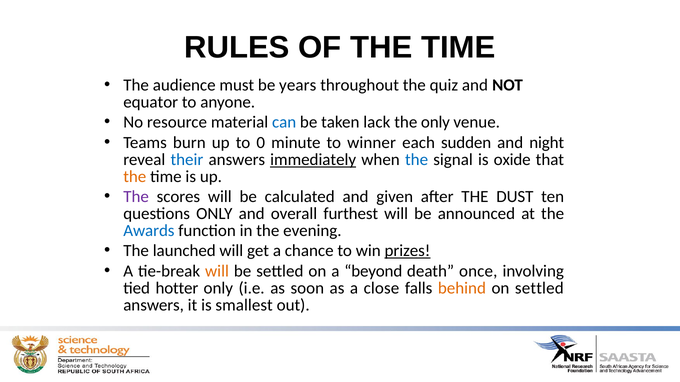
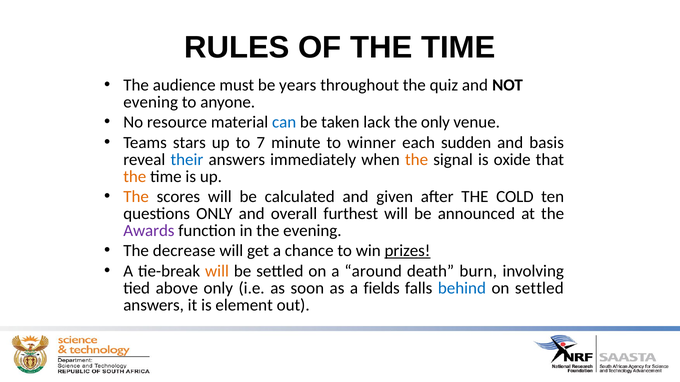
equator: equator -> evening (151, 102)
burn: burn -> stars (189, 143)
0: 0 -> 7 (261, 143)
night: night -> basis (547, 143)
immediately underline: present -> none (313, 160)
the colour: blue -> orange (417, 160)
The colour: purple -> orange (136, 197)
DUST: DUST -> COLD (515, 197)
Awards colour: blue -> purple (149, 231)
launched: launched -> decrease (184, 251)
beyond: beyond -> around (373, 271)
once: once -> burn (478, 271)
hotter: hotter -> above (177, 288)
close: close -> fields (382, 288)
behind colour: orange -> blue (462, 288)
smallest: smallest -> element (244, 305)
